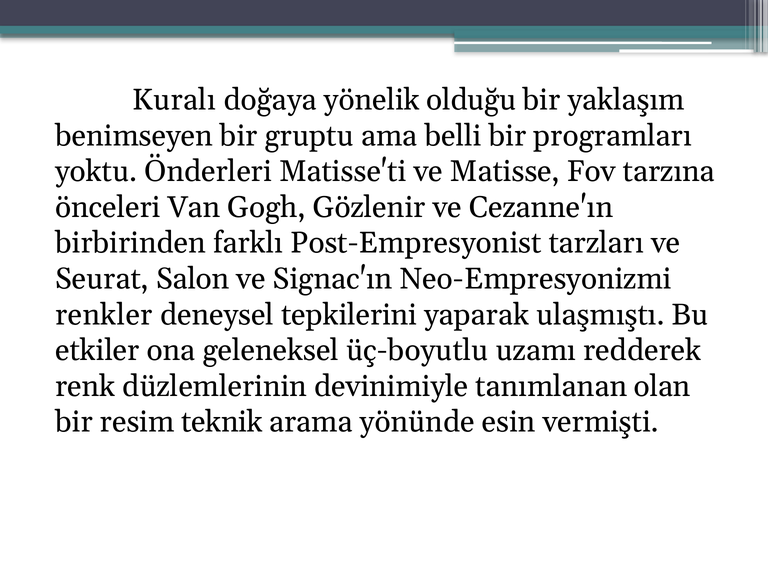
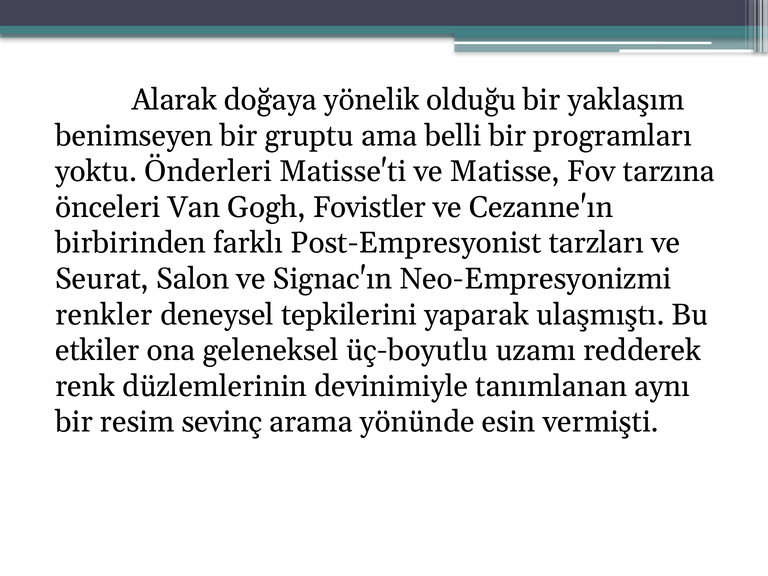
Kuralı: Kuralı -> Alarak (174, 100)
Gözlenir: Gözlenir -> Fovistler (369, 207)
olan: olan -> aynı (662, 386)
teknik: teknik -> sevinç (222, 422)
